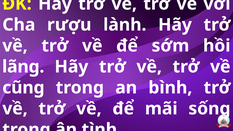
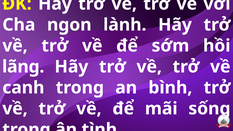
rượu: rượu -> ngon (69, 25)
cũng: cũng -> canh (23, 88)
